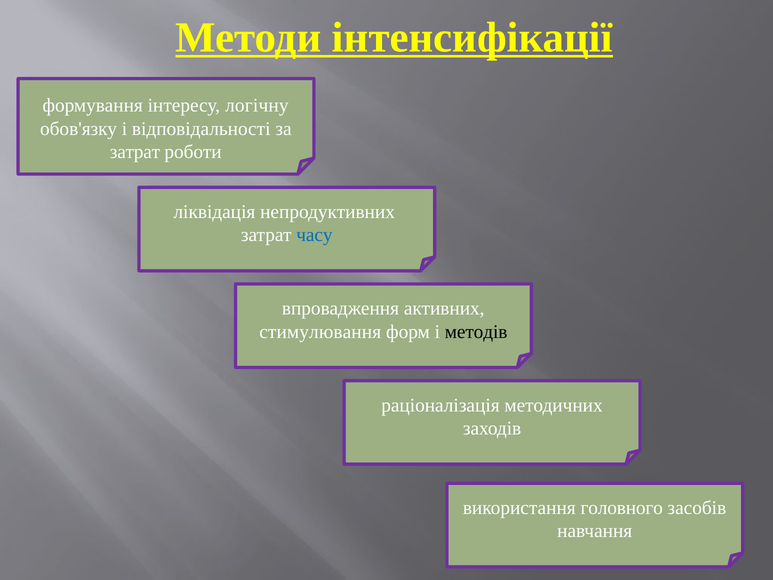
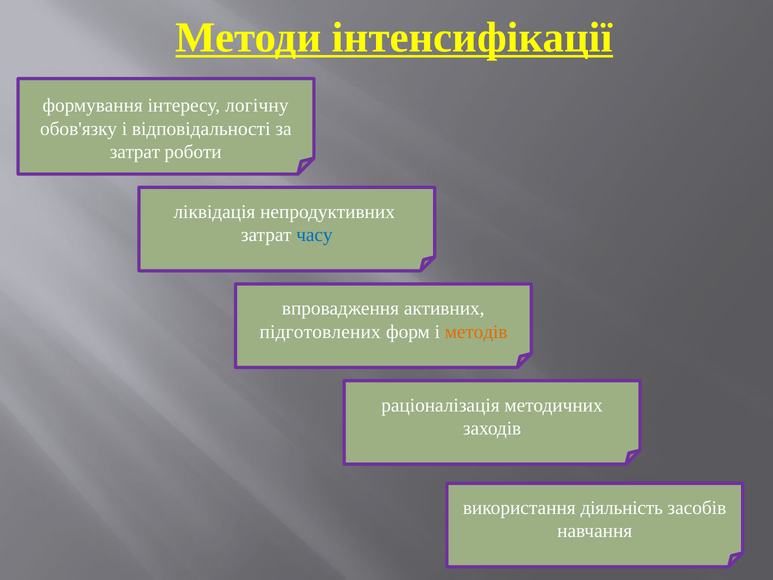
стимулювання: стимулювання -> підготовлених (320, 332)
методів colour: black -> orange (476, 332)
головного: головного -> діяльність (622, 508)
